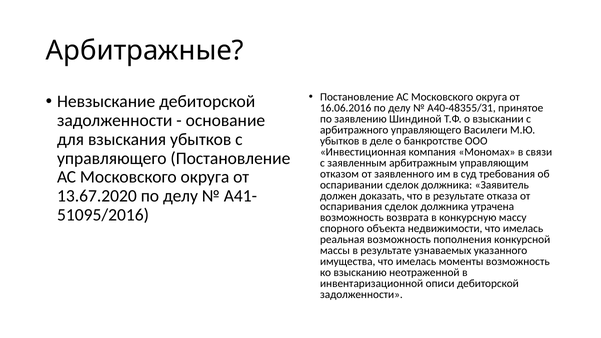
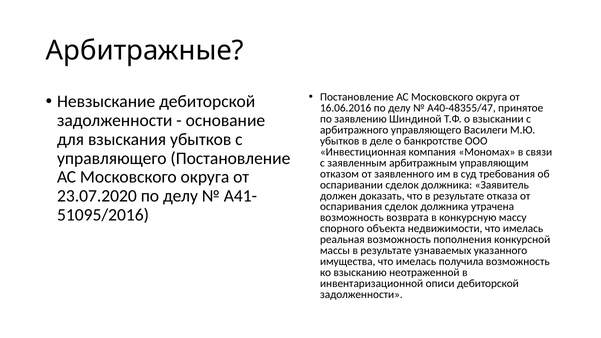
А40-48355/31: А40-48355/31 -> А40-48355/47 (461, 108)
13.67.2020: 13.67.2020 -> 23.07.2020 (97, 196)
моменты: моменты -> получила (461, 262)
